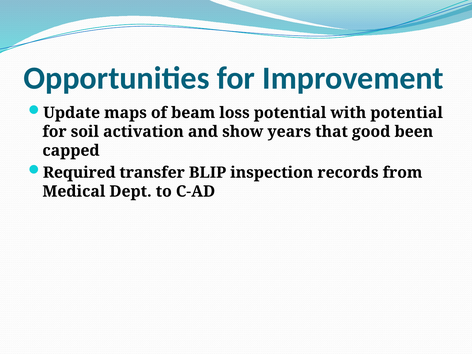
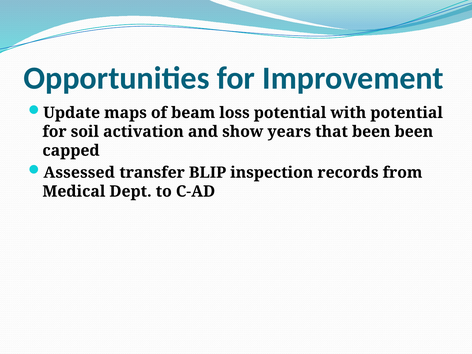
that good: good -> been (371, 132)
Required: Required -> Assessed (79, 173)
